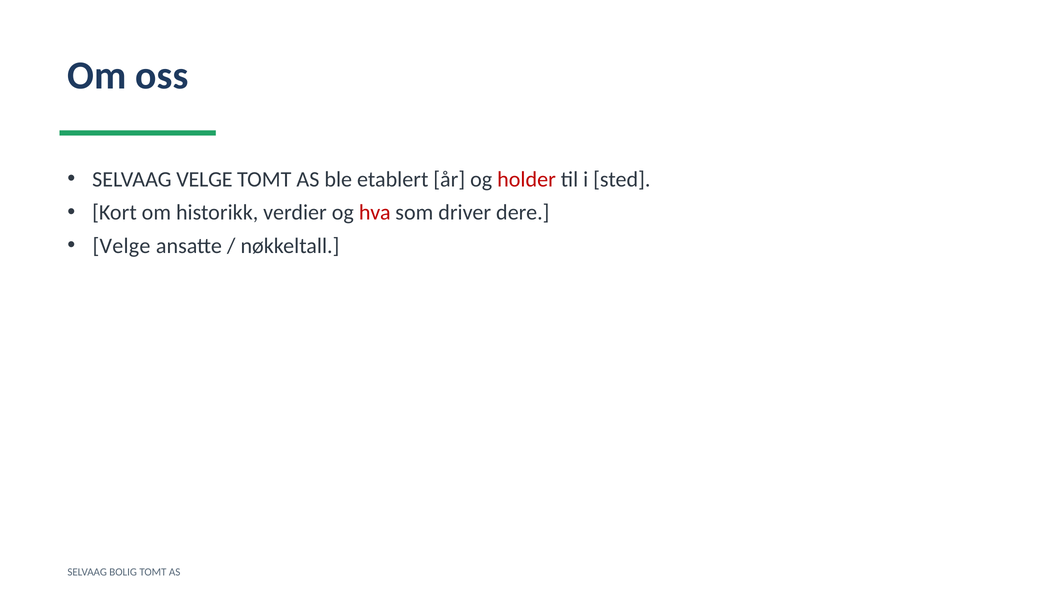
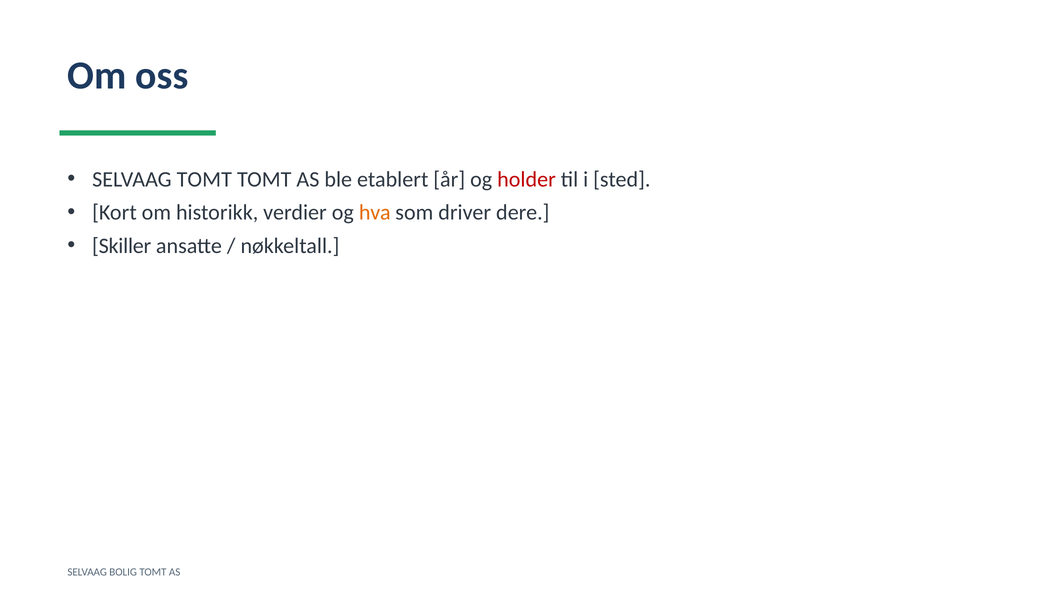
SELVAAG VELGE: VELGE -> TOMT (204, 179)
hva colour: red -> orange (375, 212)
Velge: Velge -> Skiller (122, 246)
